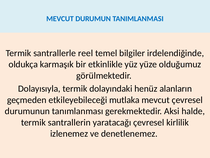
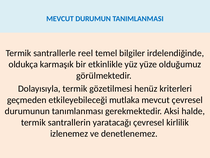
dolayındaki: dolayındaki -> gözetilmesi (111, 88)
alanların: alanların -> kriterleri (176, 88)
